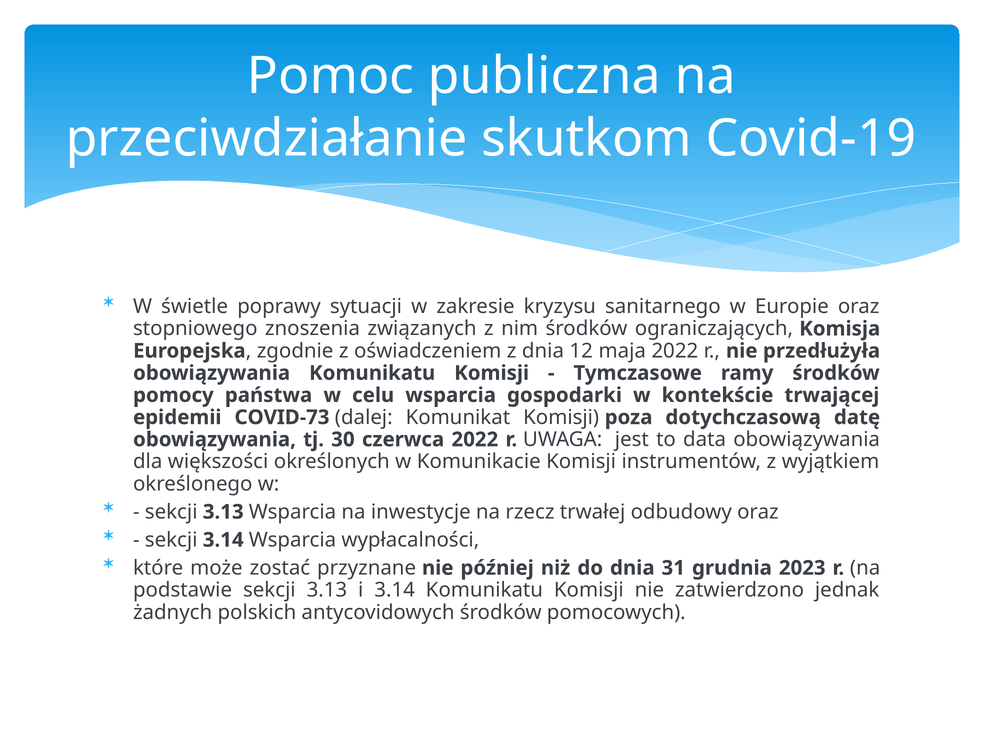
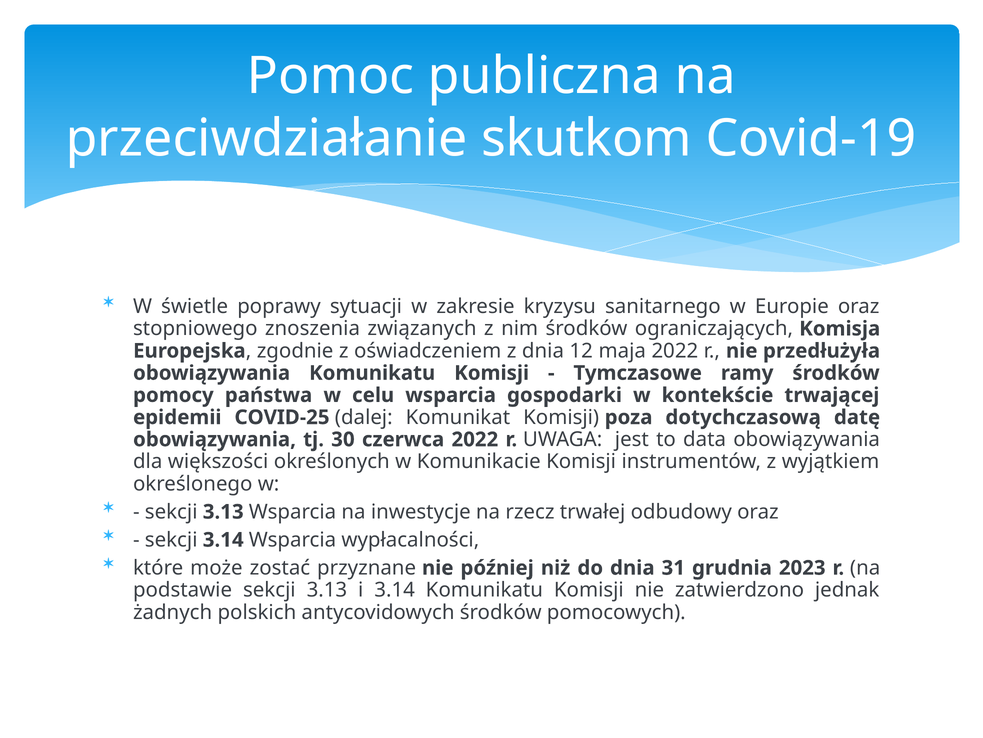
COVID-73: COVID-73 -> COVID-25 (282, 417)
